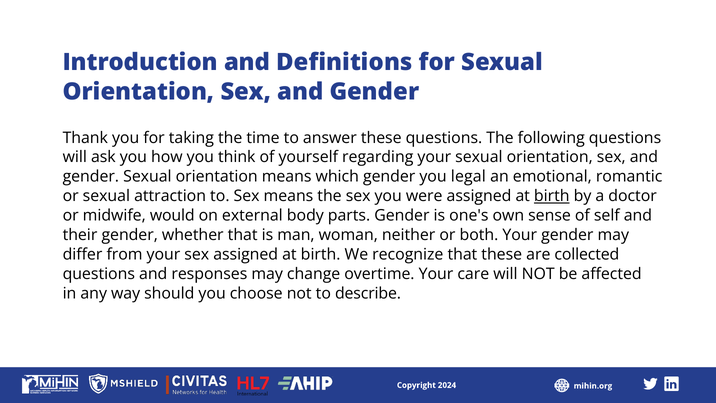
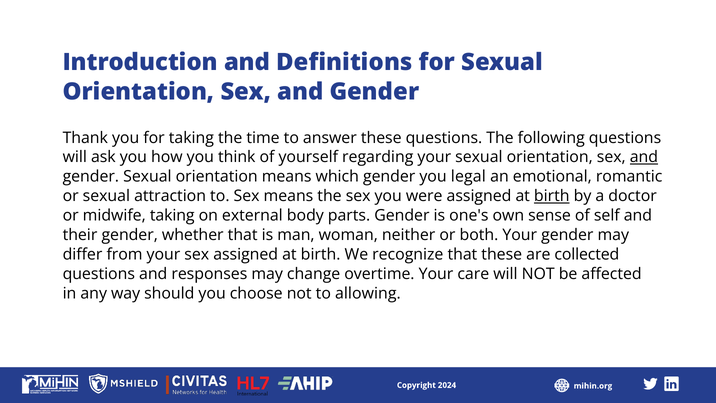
and underline: none -> present (644, 157)
midwife would: would -> taking (172, 215)
describe: describe -> allowing (368, 293)
